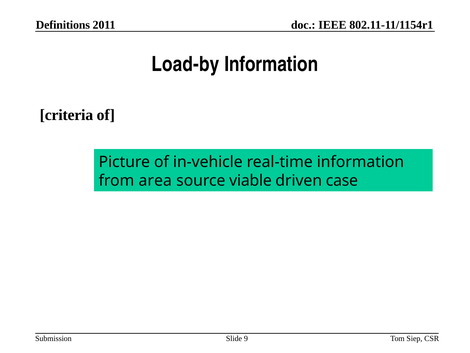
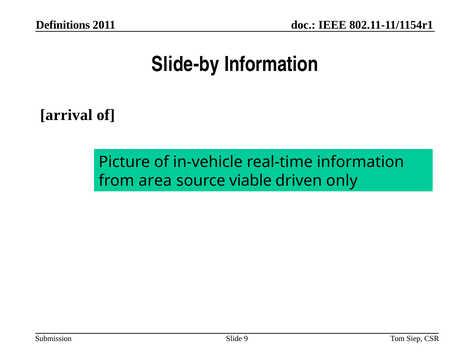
Load-by: Load-by -> Slide-by (185, 64)
criteria: criteria -> arrival (66, 115)
case: case -> only (342, 180)
